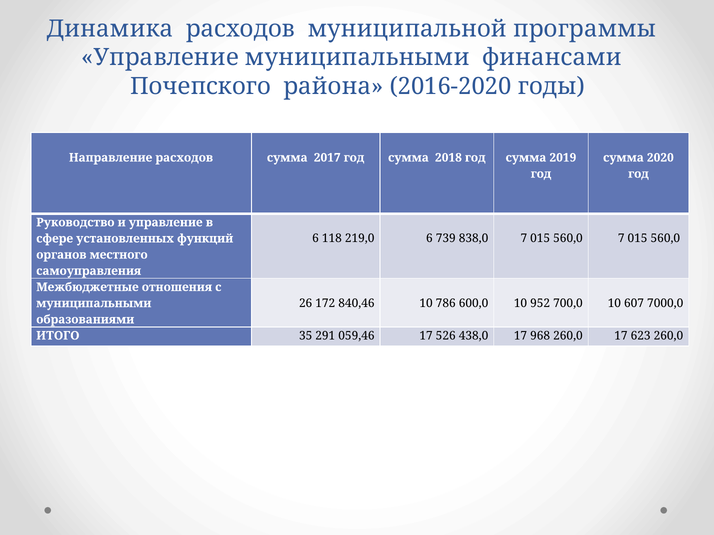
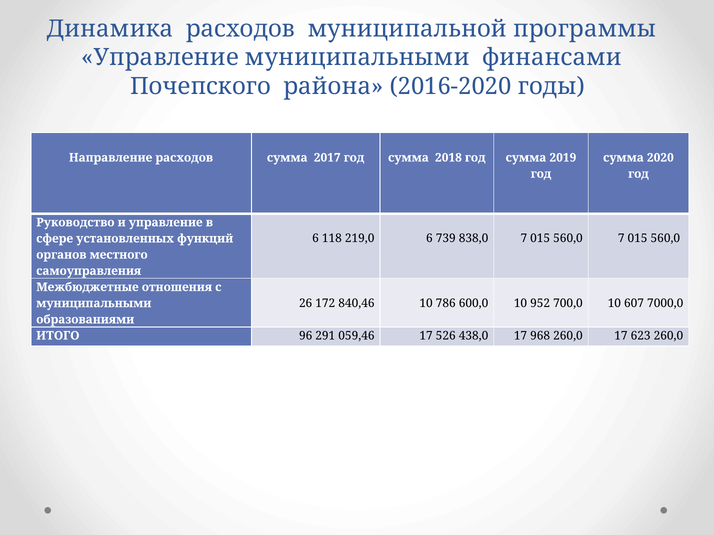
35: 35 -> 96 (306, 336)
